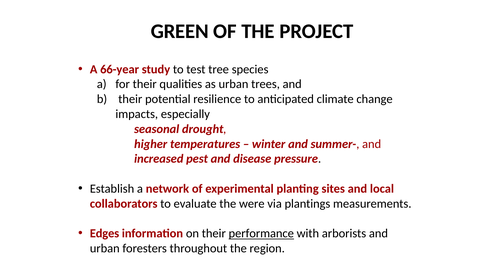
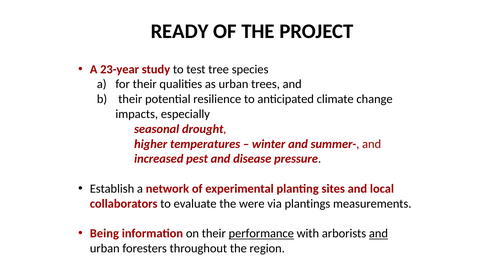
GREEN: GREEN -> READY (180, 31)
66-year: 66-year -> 23-year (120, 69)
Edges: Edges -> Being (104, 233)
and underline: none -> present (378, 233)
